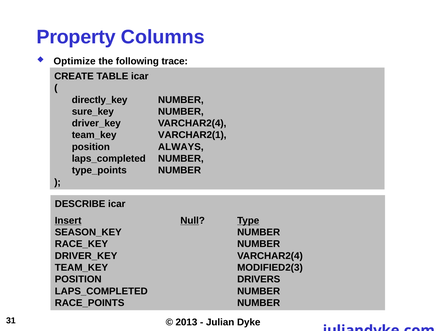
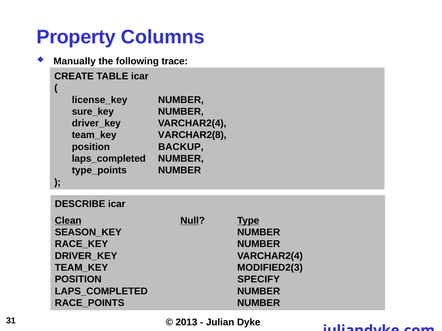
Optimize: Optimize -> Manually (75, 61)
directly_key: directly_key -> license_key (100, 100)
VARCHAR2(1: VARCHAR2(1 -> VARCHAR2(8 (192, 135)
ALWAYS: ALWAYS -> BACKUP (181, 147)
Insert: Insert -> Clean (68, 221)
DRIVERS: DRIVERS -> SPECIFY (259, 280)
